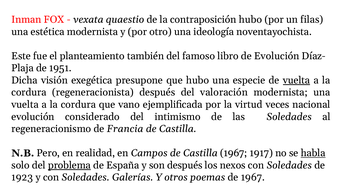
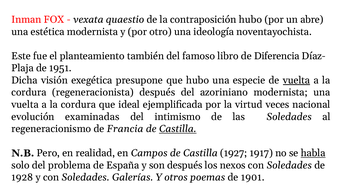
filas: filas -> abre (312, 20)
de Evolución: Evolución -> Diferencia (277, 56)
valoración: valoración -> azoriniano (224, 93)
vano: vano -> ideal (129, 105)
considerado: considerado -> examinadas (92, 117)
Castilla underline: none -> present (178, 129)
Castilla 1967: 1967 -> 1927 (234, 153)
problema underline: present -> none (69, 165)
1923: 1923 -> 1928 (22, 178)
de 1967: 1967 -> 1901 (253, 178)
